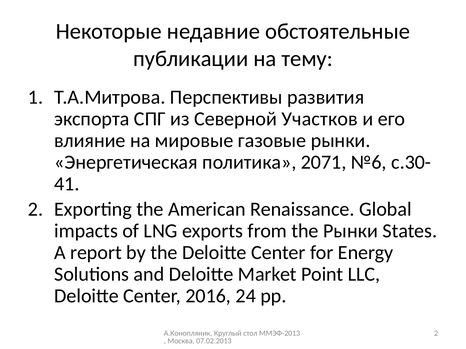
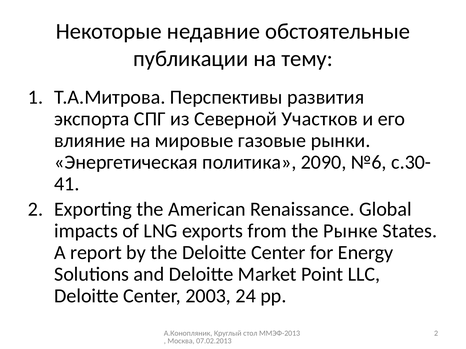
2071: 2071 -> 2090 (324, 162)
the Рынки: Рынки -> Рынке (351, 231)
2016: 2016 -> 2003 (208, 296)
